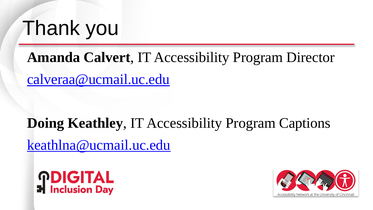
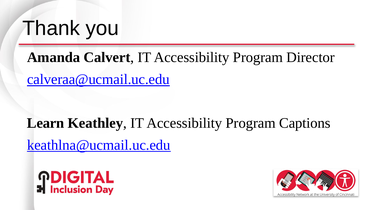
Doing: Doing -> Learn (46, 123)
